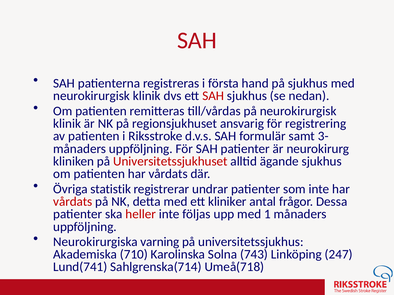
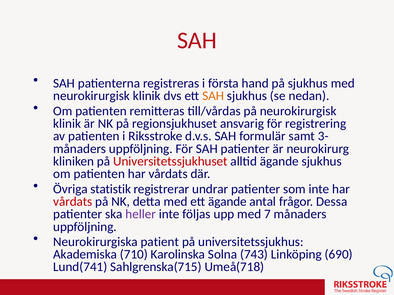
SAH colour: red -> orange (213, 96)
ett kliniker: kliniker -> ägande (227, 202)
heller colour: red -> purple (141, 214)
1: 1 -> 7 (267, 214)
varning: varning -> patient (160, 242)
247: 247 -> 690 (339, 255)
Sahlgrenska(714: Sahlgrenska(714 -> Sahlgrenska(715 (156, 267)
